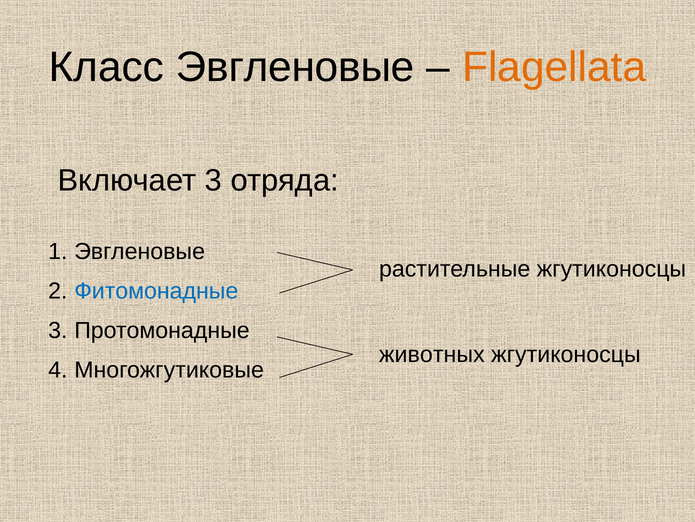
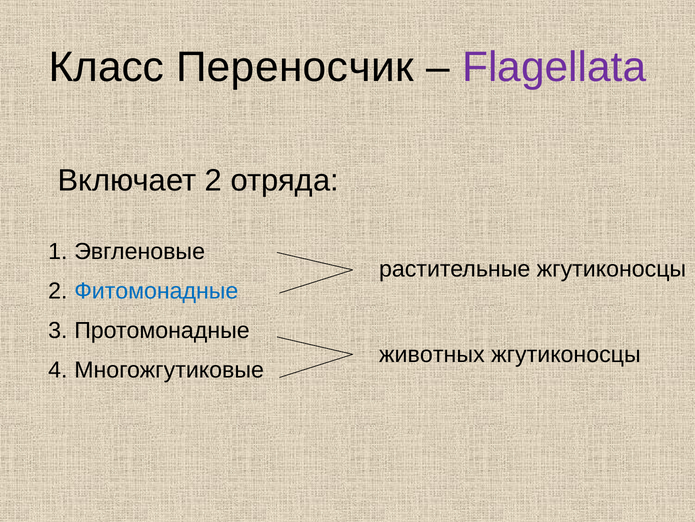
Класс Эвгленовые: Эвгленовые -> Переносчик (295, 67)
Flagellata colour: orange -> purple (554, 67)
Включает 3: 3 -> 2 (214, 180)
